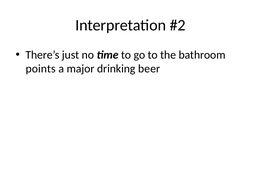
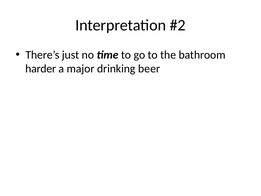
points: points -> harder (41, 69)
